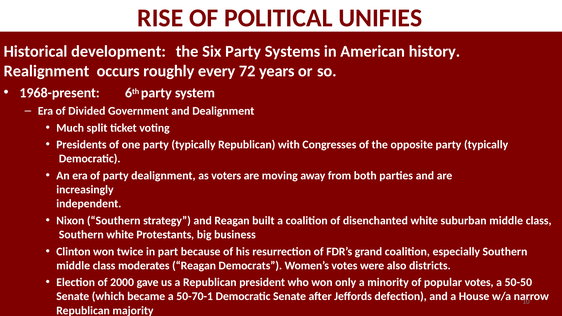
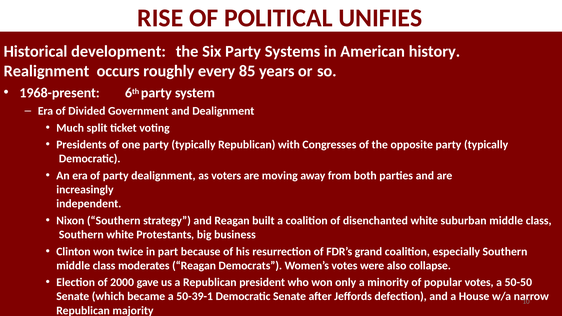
72: 72 -> 85 (247, 71)
districts: districts -> collapse (430, 266)
50-70-1: 50-70-1 -> 50-39-1 (195, 297)
